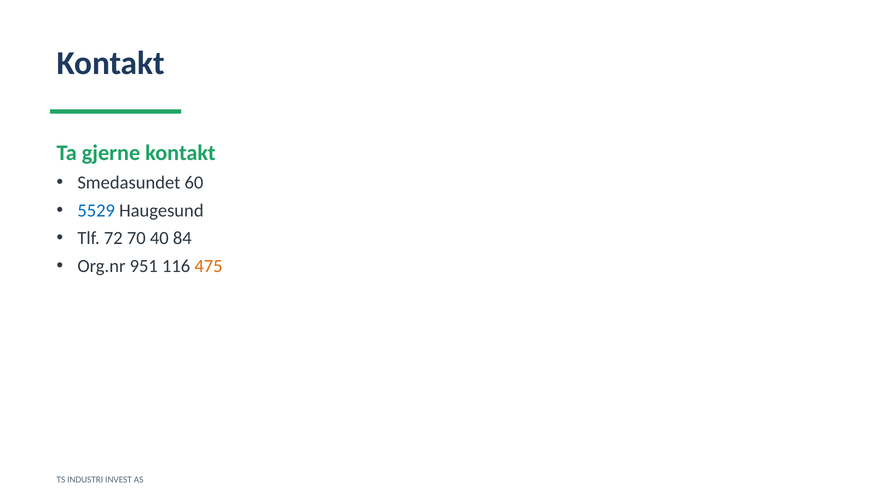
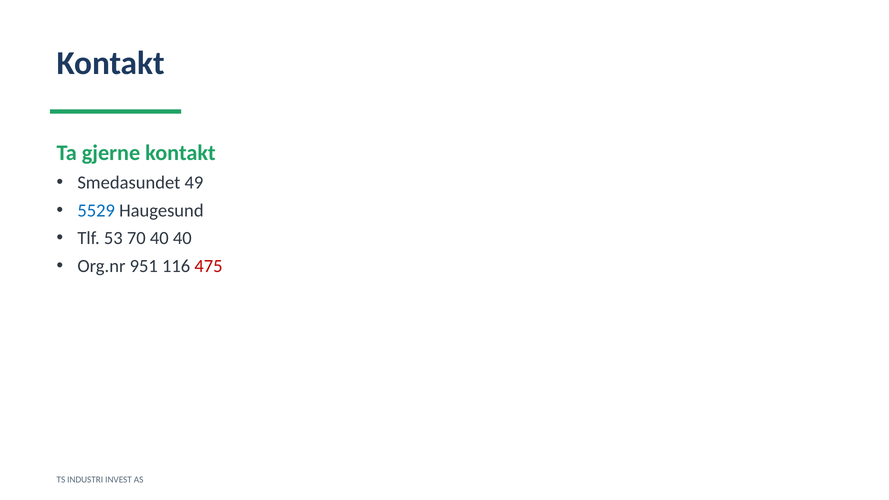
60: 60 -> 49 (194, 183)
72: 72 -> 53 (113, 238)
40 84: 84 -> 40 (182, 238)
475 colour: orange -> red (209, 266)
